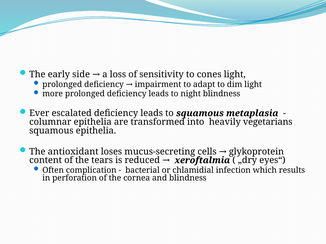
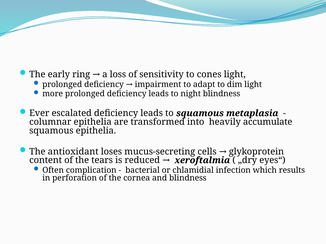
side: side -> ring (81, 75)
vegetarians: vegetarians -> accumulate (268, 122)
